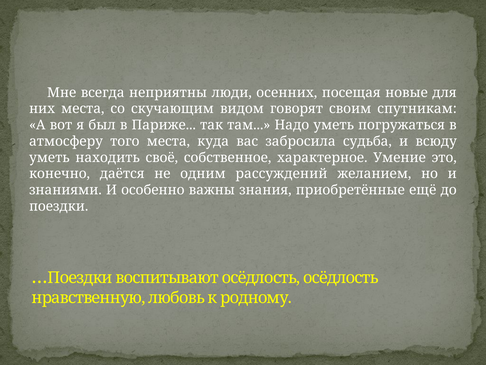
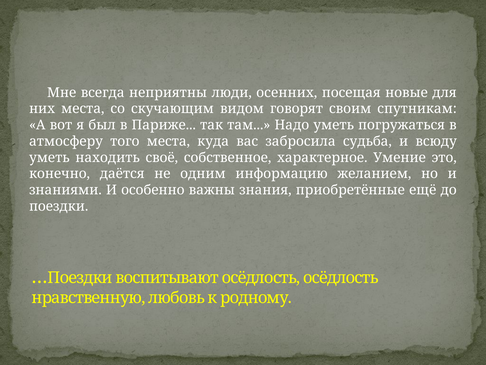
рассуждений: рассуждений -> информацию (282, 174)
